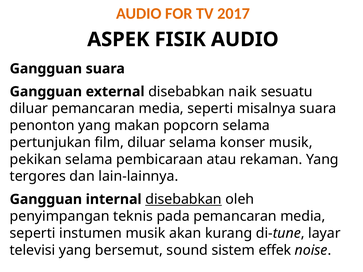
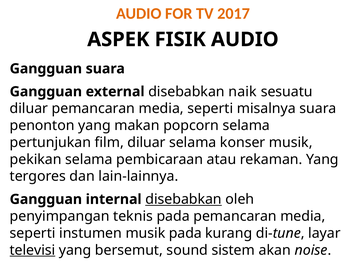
musik akan: akan -> pada (185, 233)
televisi underline: none -> present (32, 250)
effek: effek -> akan (275, 250)
